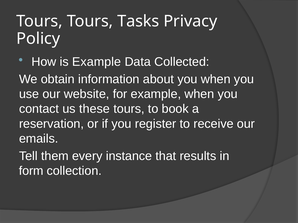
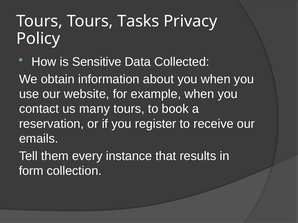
is Example: Example -> Sensitive (97, 62)
these: these -> many (94, 109)
